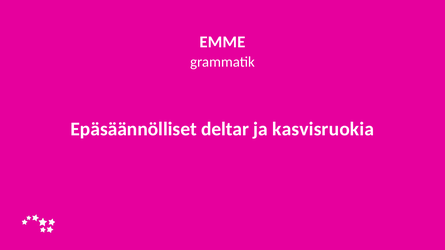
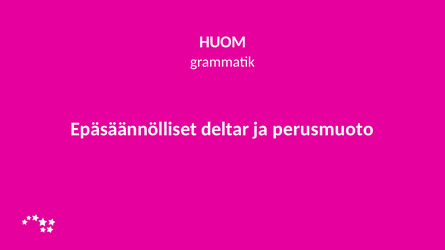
EMME: EMME -> HUOM (223, 42)
kasvisruokia: kasvisruokia -> perusmuoto (323, 129)
